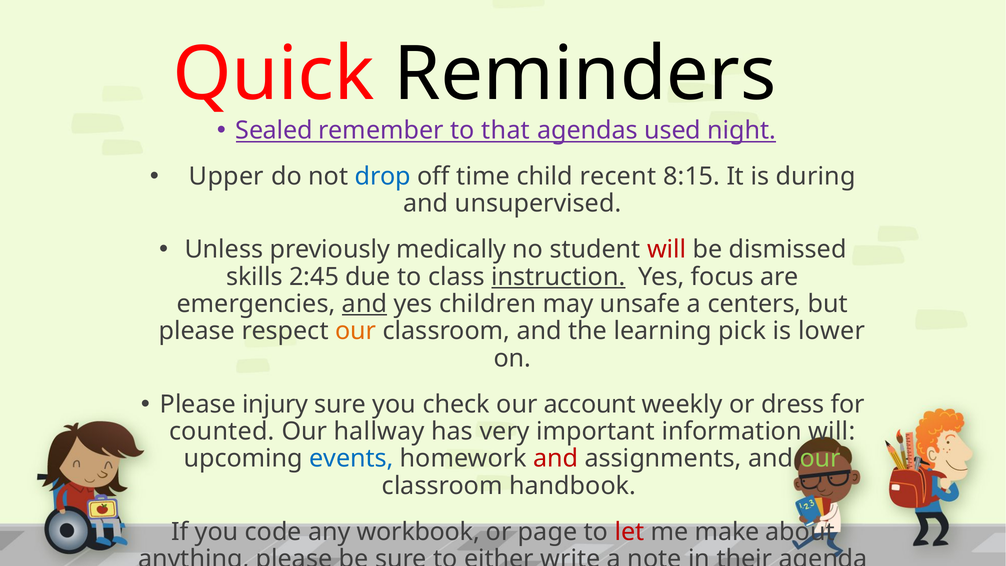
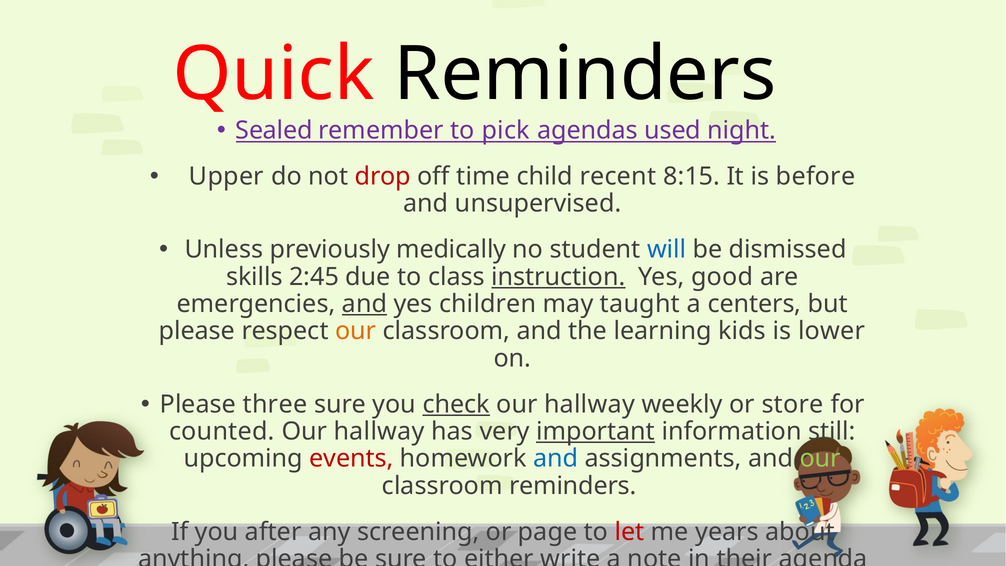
that: that -> pick (506, 130)
drop colour: blue -> red (383, 176)
during: during -> before (816, 176)
will colour: red -> blue (667, 250)
focus: focus -> good (722, 277)
unsafe: unsafe -> taught (640, 304)
pick: pick -> kids (742, 331)
injury: injury -> three (275, 404)
check underline: none -> present (456, 404)
account: account -> hallway (589, 404)
dress: dress -> store (793, 404)
important underline: none -> present (596, 431)
information will: will -> still (832, 431)
events colour: blue -> red (351, 458)
and colour: red -> blue (556, 458)
classroom handbook: handbook -> reminders (573, 486)
code: code -> after (273, 532)
workbook: workbook -> screening (418, 532)
make: make -> years (727, 532)
